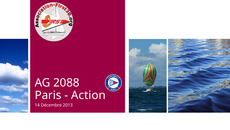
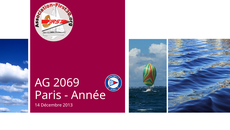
2088: 2088 -> 2069 (66, 82)
Action: Action -> Année (88, 95)
